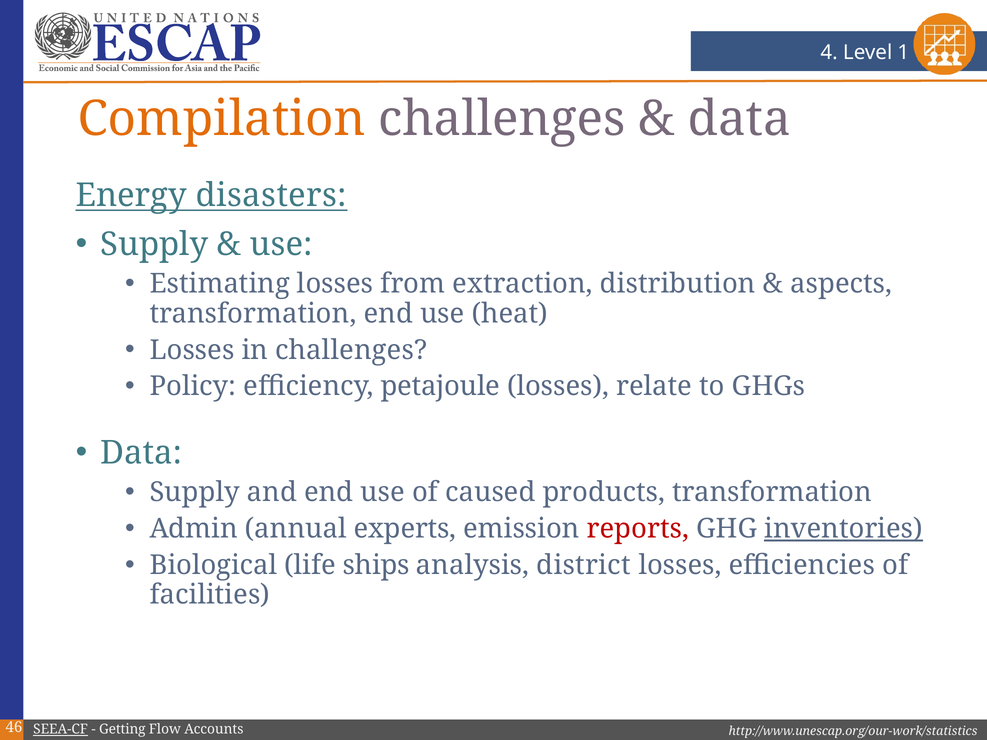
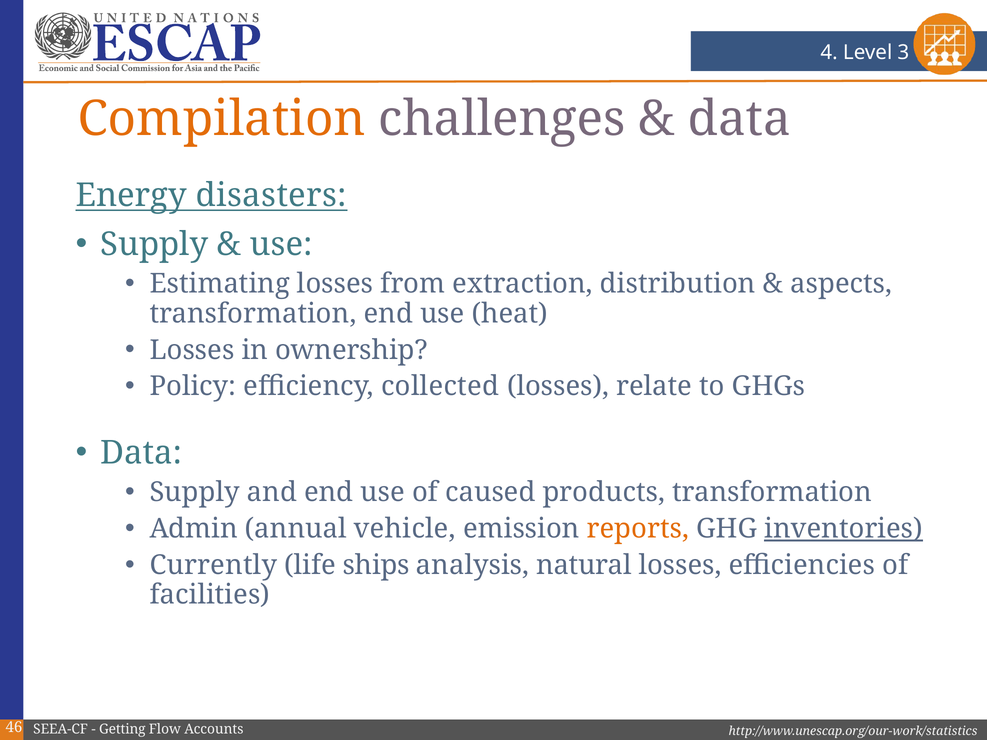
1: 1 -> 3 (903, 53)
in challenges: challenges -> ownership (351, 350)
petajoule: petajoule -> collected (440, 387)
experts: experts -> vehicle (405, 529)
reports colour: red -> orange (638, 529)
Biological: Biological -> Currently (213, 565)
district: district -> natural (584, 565)
SEEA-CF underline: present -> none (61, 730)
